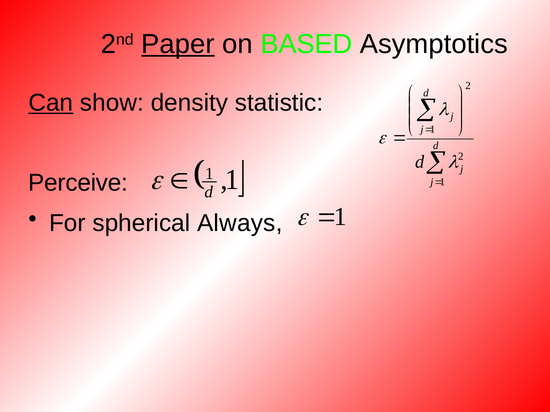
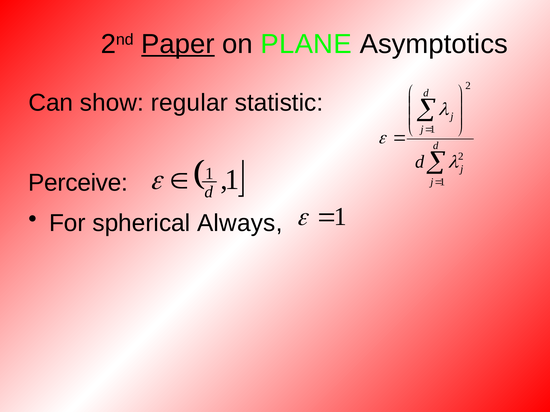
BASED: BASED -> PLANE (306, 44)
Can underline: present -> none (51, 103)
density: density -> regular (189, 103)
